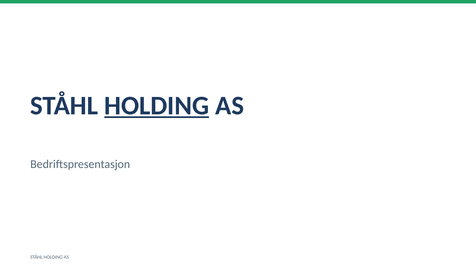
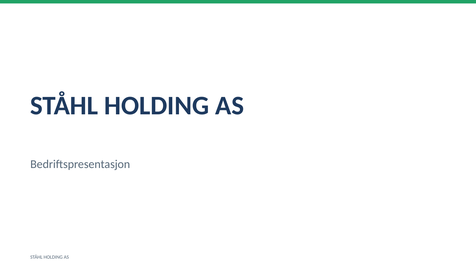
HOLDING underline: present -> none (157, 106)
